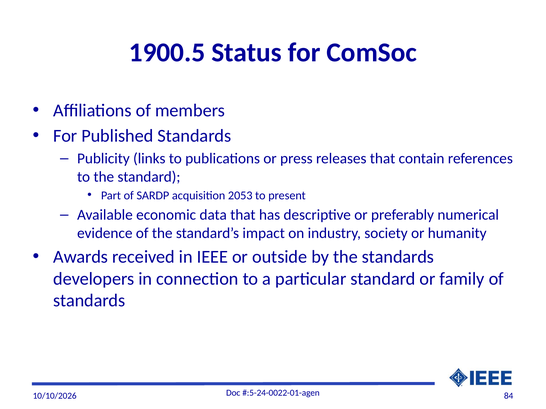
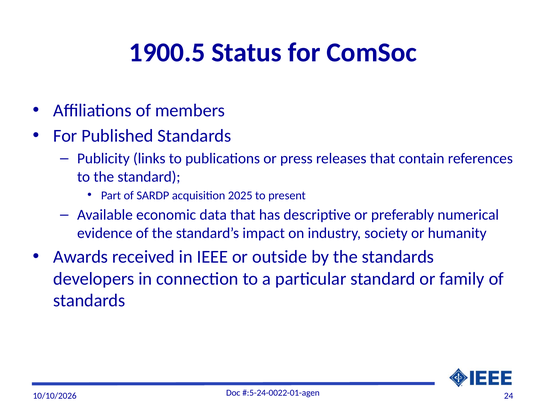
2053: 2053 -> 2025 (240, 196)
84: 84 -> 24 (509, 396)
